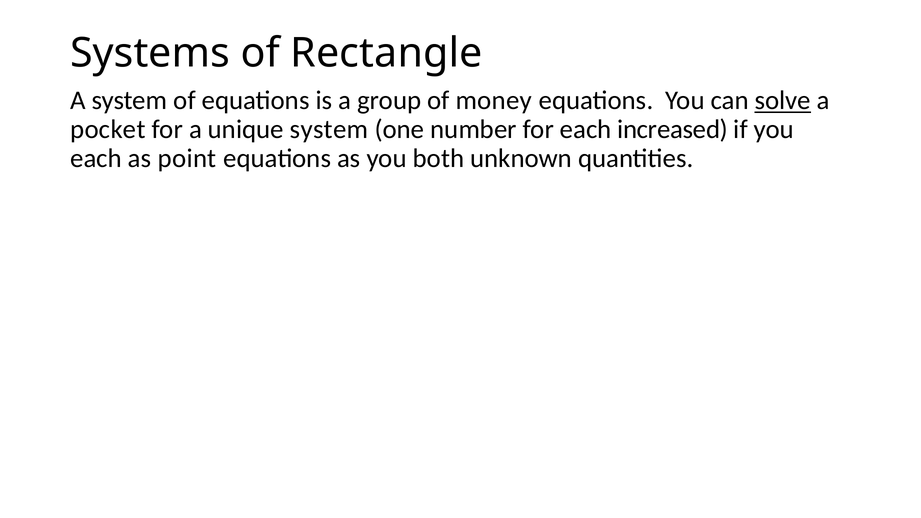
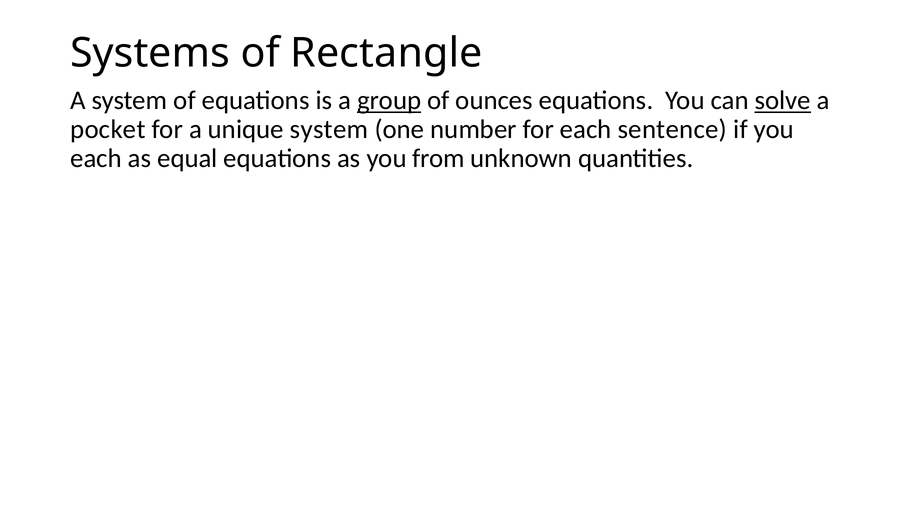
group underline: none -> present (389, 101)
money: money -> ounces (494, 101)
increased: increased -> sentence (672, 130)
point: point -> equal (187, 159)
both: both -> from (439, 159)
